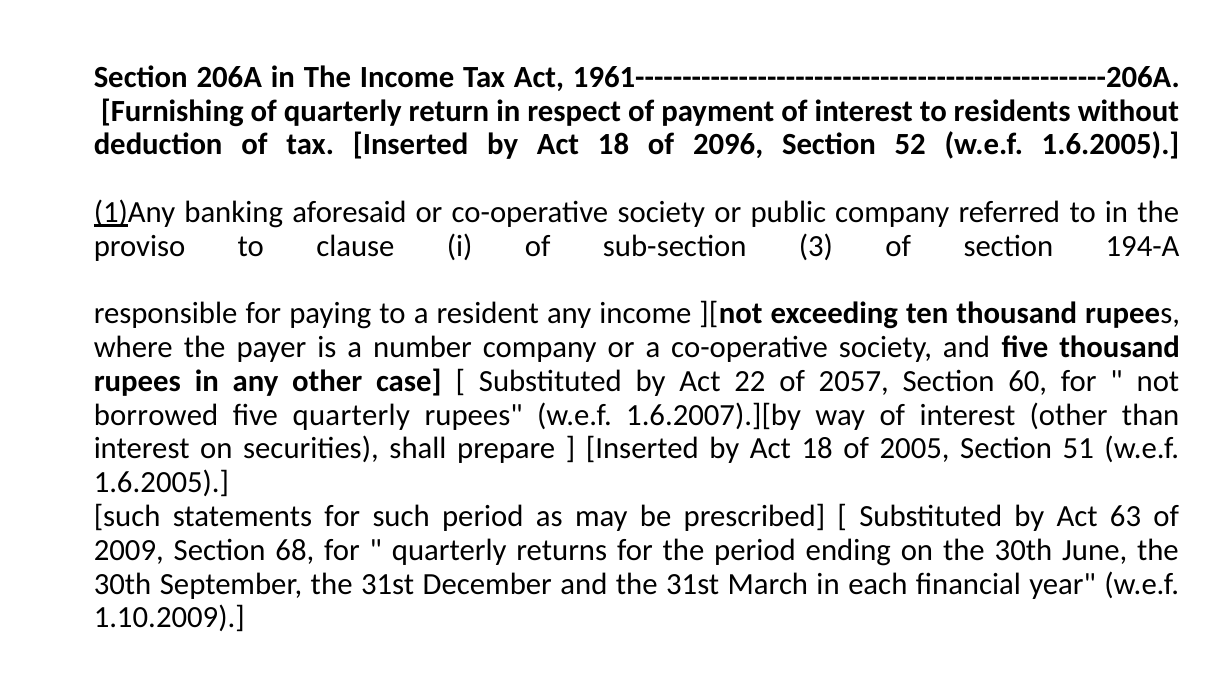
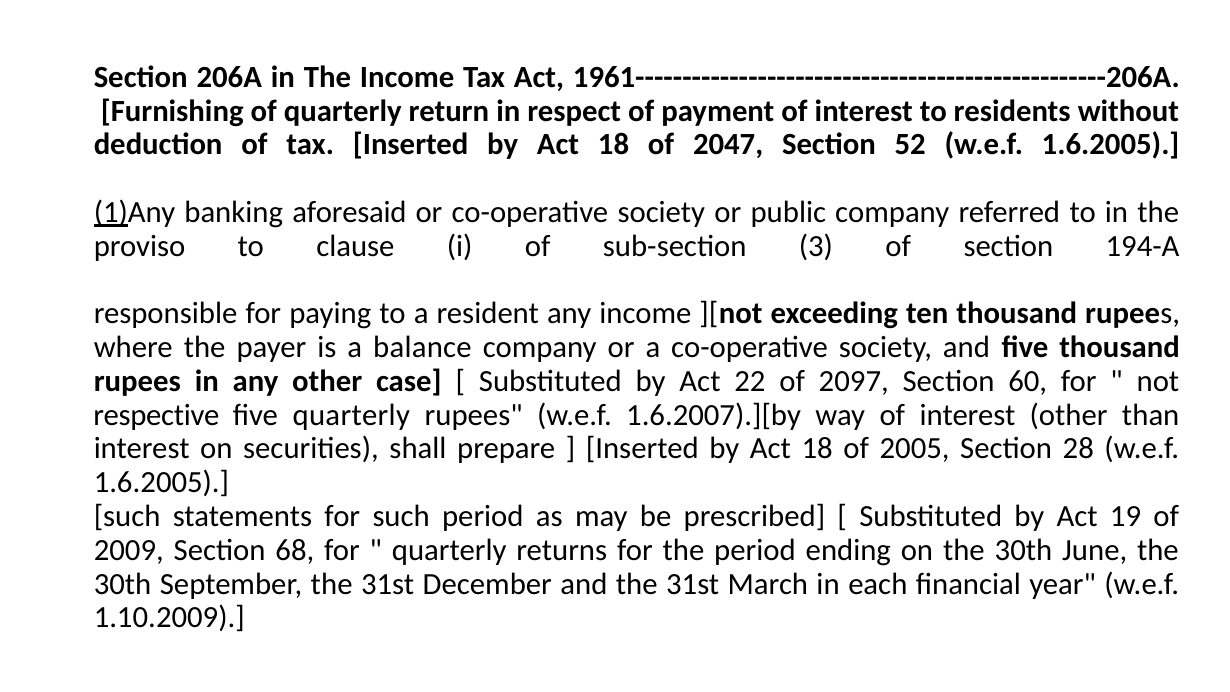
2096: 2096 -> 2047 (728, 145)
number: number -> balance (422, 347)
2057: 2057 -> 2097 (854, 381)
borrowed: borrowed -> respective (156, 415)
51: 51 -> 28 (1078, 449)
63: 63 -> 19 (1126, 516)
